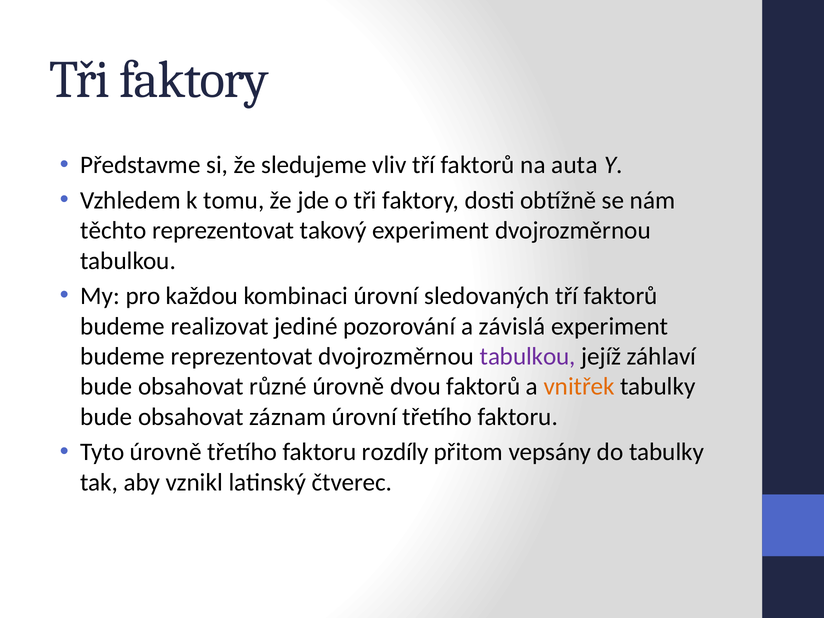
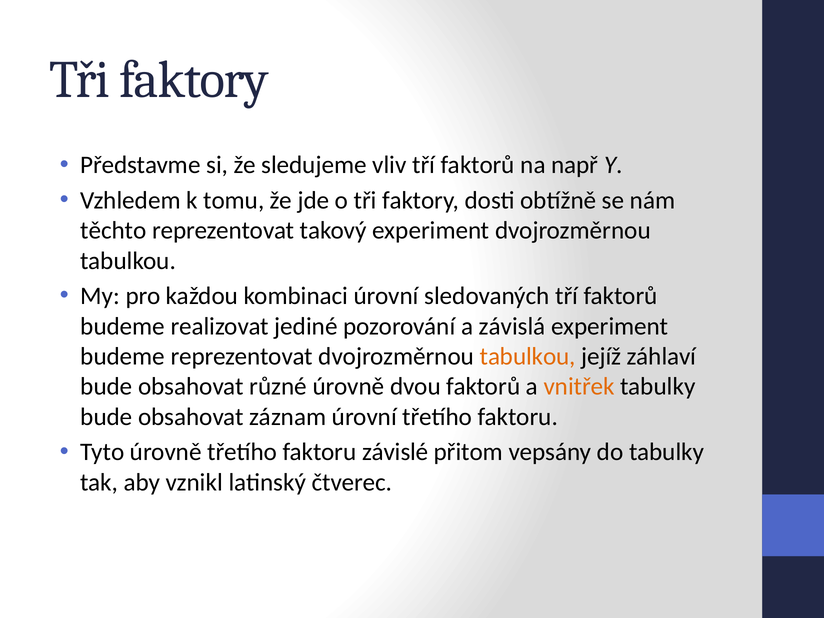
auta: auta -> např (575, 165)
tabulkou colour: purple -> orange (528, 356)
rozdíly: rozdíly -> závislé (395, 452)
